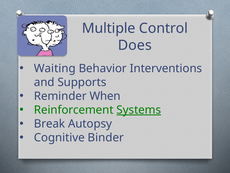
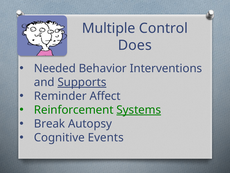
Waiting: Waiting -> Needed (55, 68)
Supports underline: none -> present (82, 82)
When: When -> Affect (105, 96)
Binder: Binder -> Events (106, 137)
